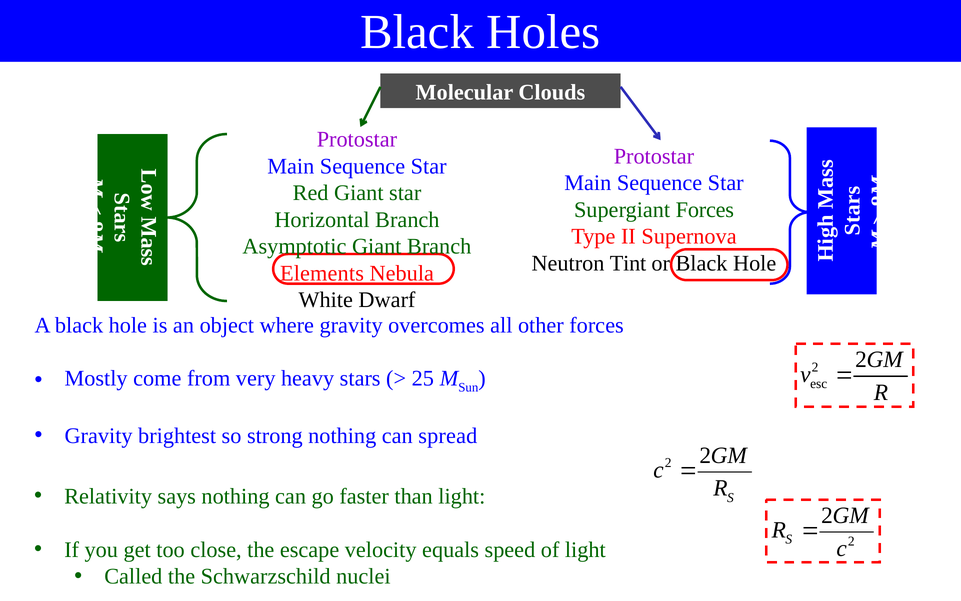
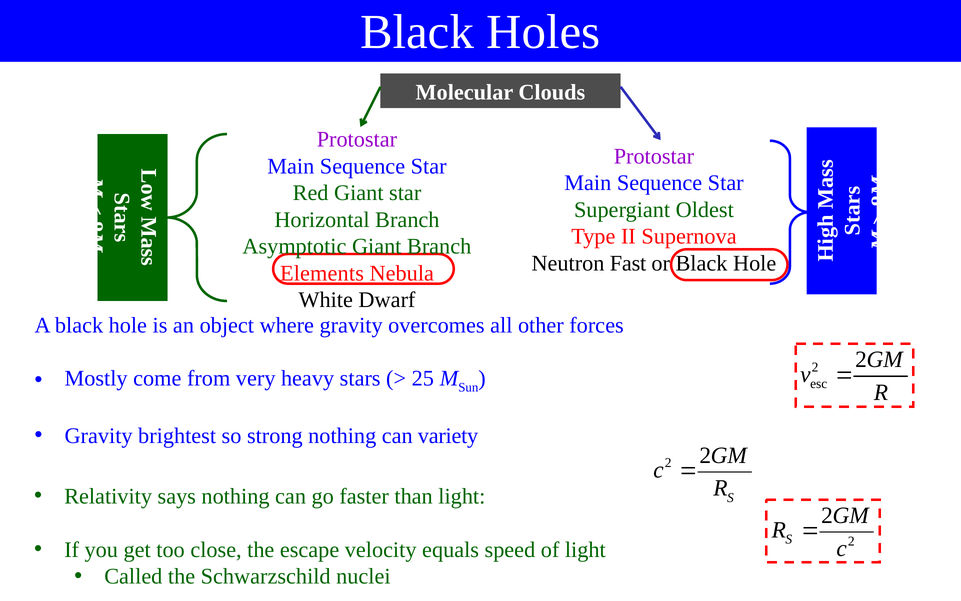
Supergiant Forces: Forces -> Oldest (705, 210)
Tint: Tint -> Fast (628, 263)
spread: spread -> variety (448, 435)
